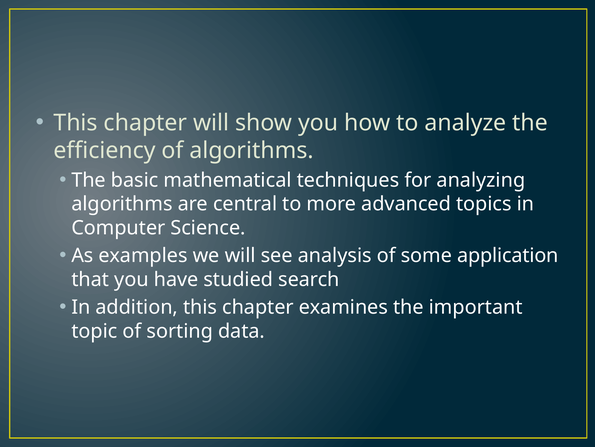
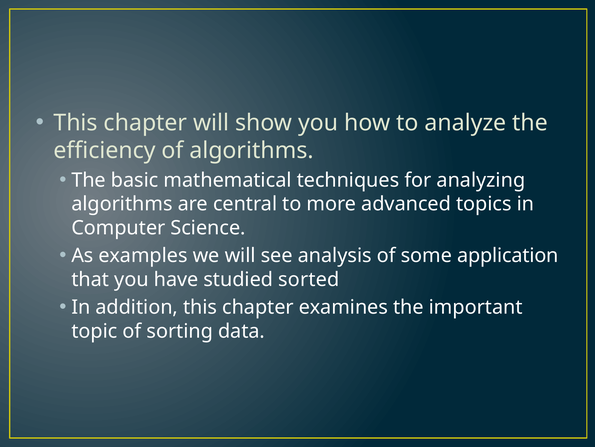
search: search -> sorted (309, 279)
